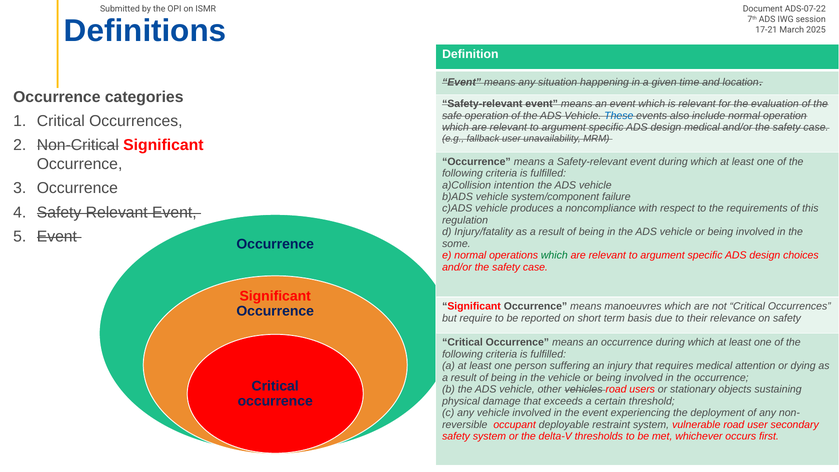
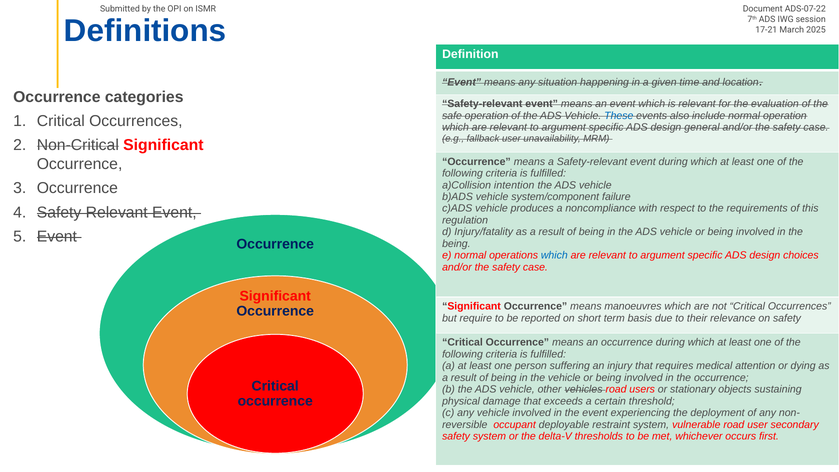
design medical: medical -> general (702, 127)
some: some -> being (456, 244)
which colour: green -> blue (554, 255)
